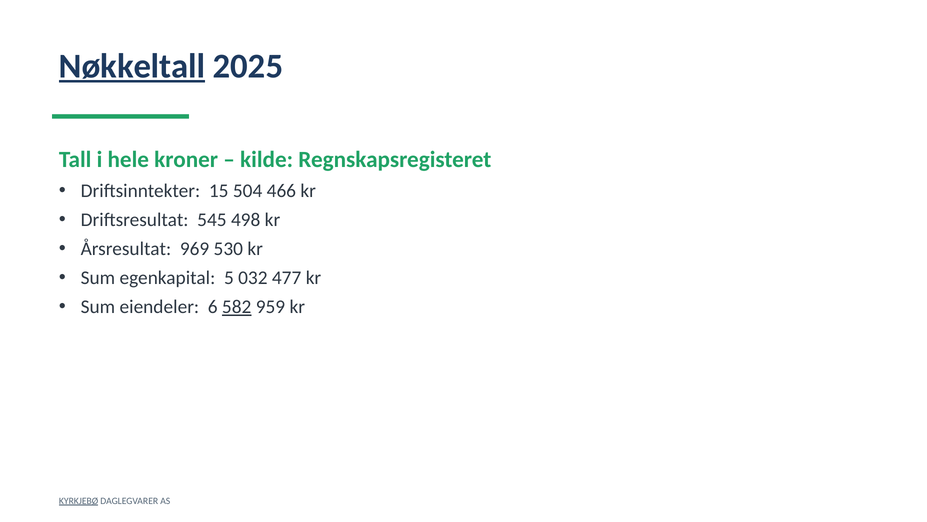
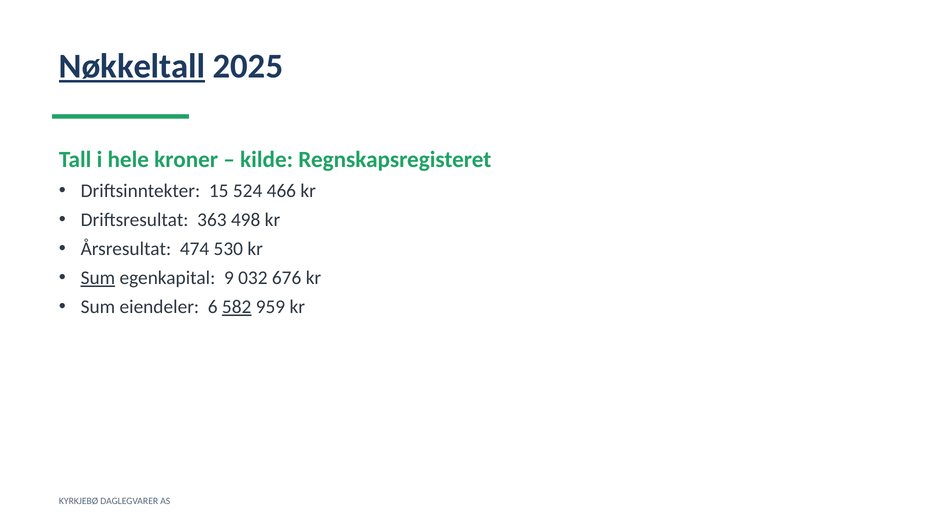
504: 504 -> 524 (248, 191)
545: 545 -> 363 (212, 220)
969: 969 -> 474 (195, 249)
Sum underline: none -> present (98, 278)
5: 5 -> 9 (229, 278)
477: 477 -> 676 (287, 278)
KYRKJEBØ underline: present -> none (79, 500)
